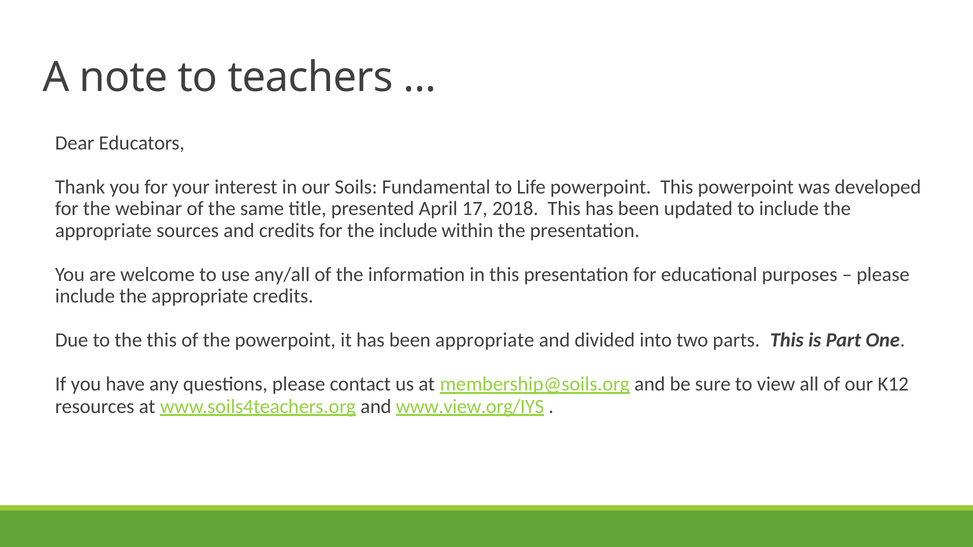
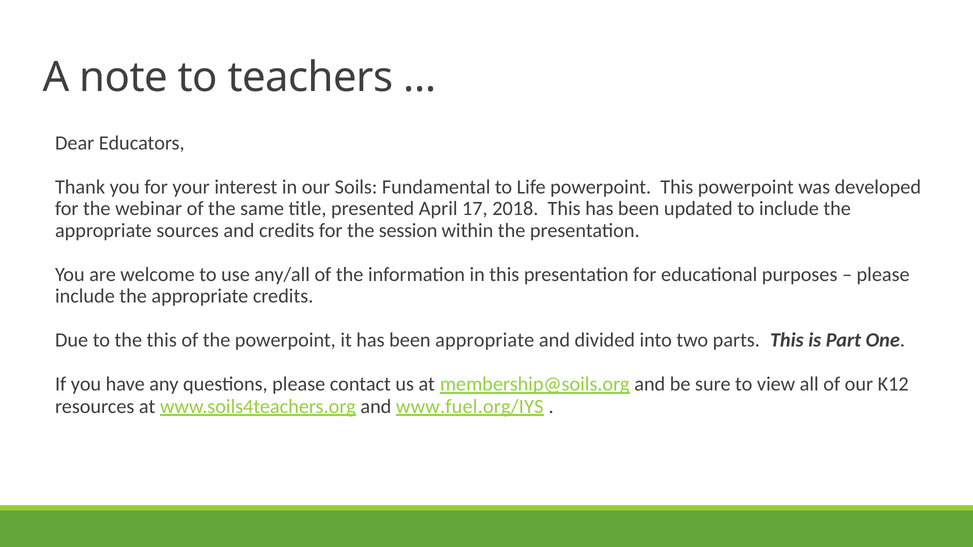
the include: include -> session (408, 231)
www.view.org/IYS: www.view.org/IYS -> www.fuel.org/IYS (470, 407)
